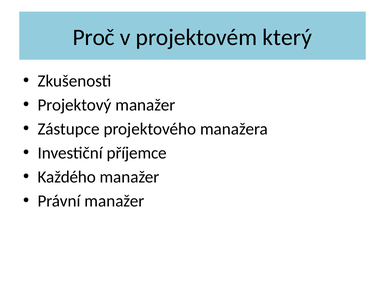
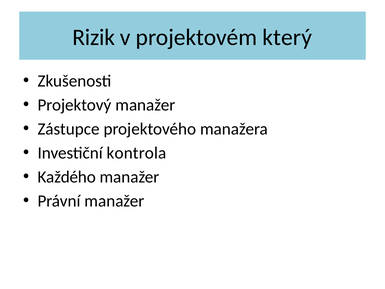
Proč: Proč -> Rizik (94, 37)
příjemce: příjemce -> kontrola (137, 153)
